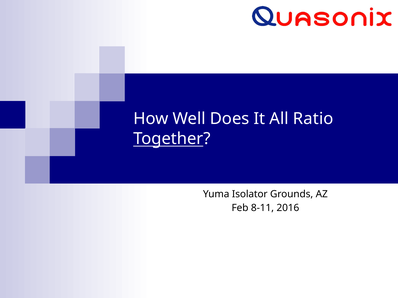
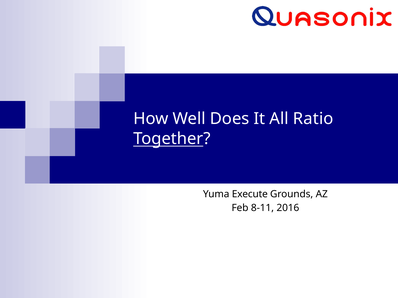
Isolator: Isolator -> Execute (250, 194)
